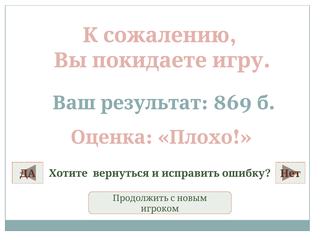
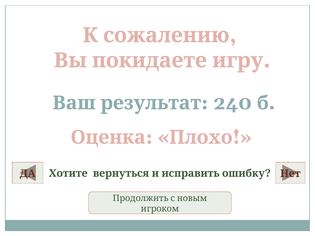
869: 869 -> 240 (233, 103)
